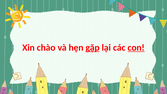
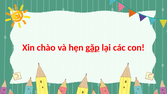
con underline: present -> none (136, 48)
